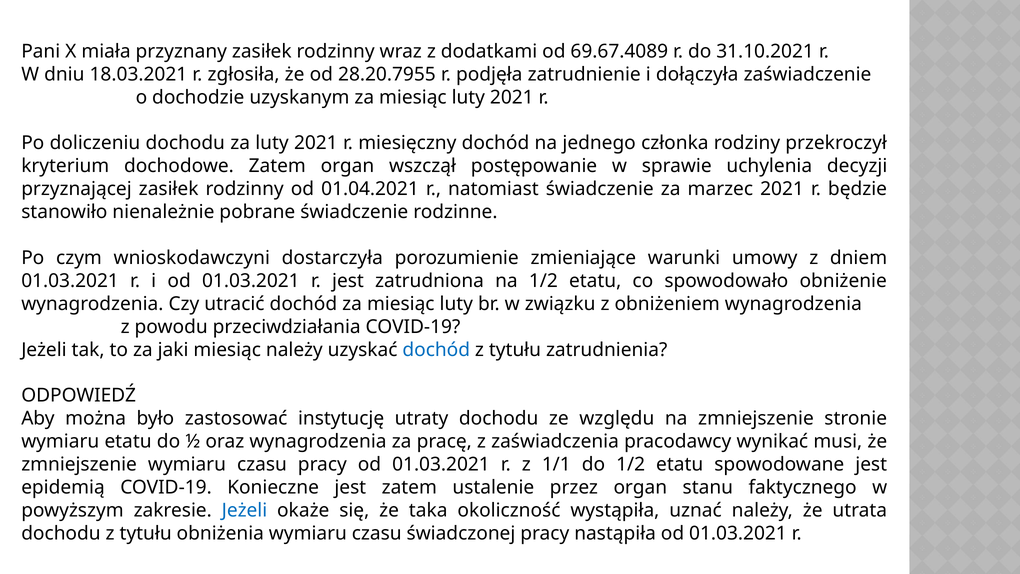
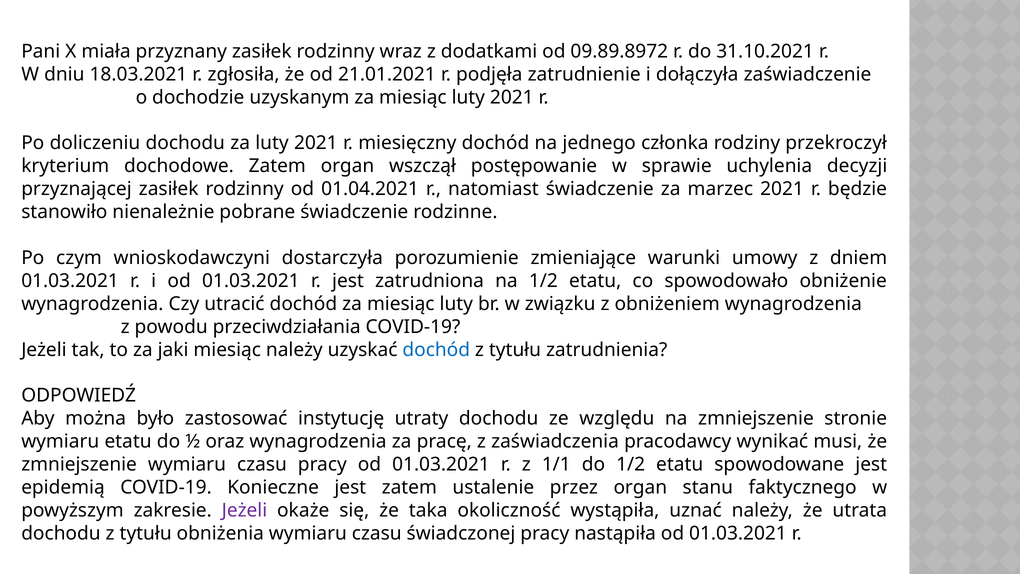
69.67.4089: 69.67.4089 -> 09.89.8972 (619, 51)
28.20.7955: 28.20.7955 -> 21.01.2021 (387, 74)
Jeżeli colour: blue -> purple (244, 510)
